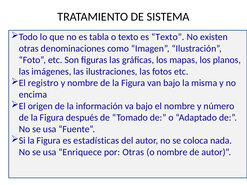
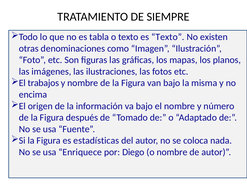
SISTEMA: SISTEMA -> SIEMPRE (168, 17)
registro: registro -> trabajos (43, 83)
por Otras: Otras -> Diego (133, 152)
